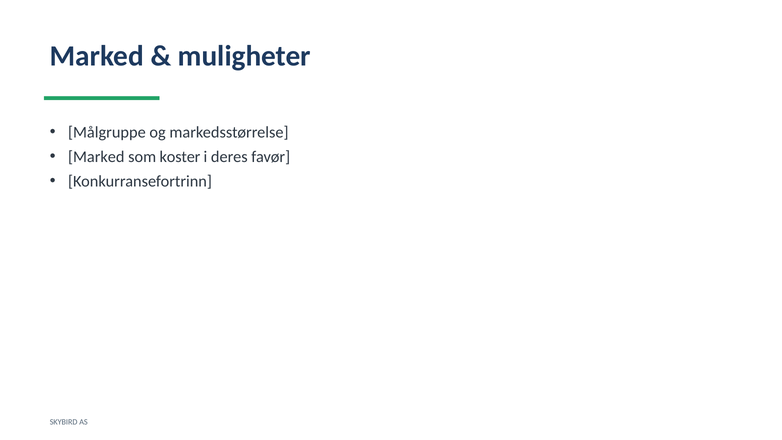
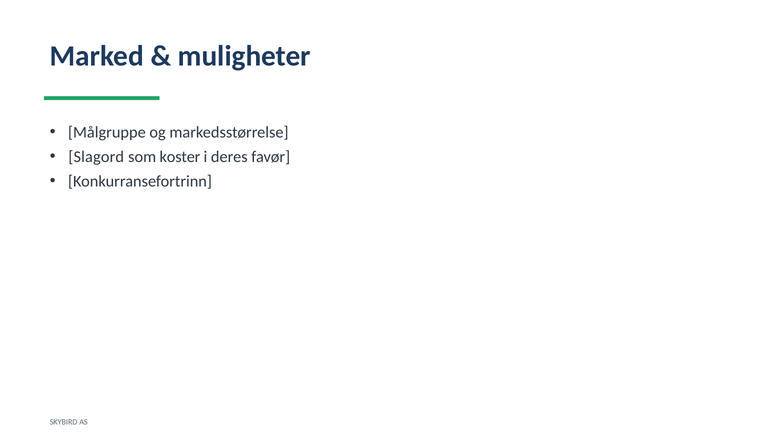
Marked: Marked -> Slagord (96, 157)
